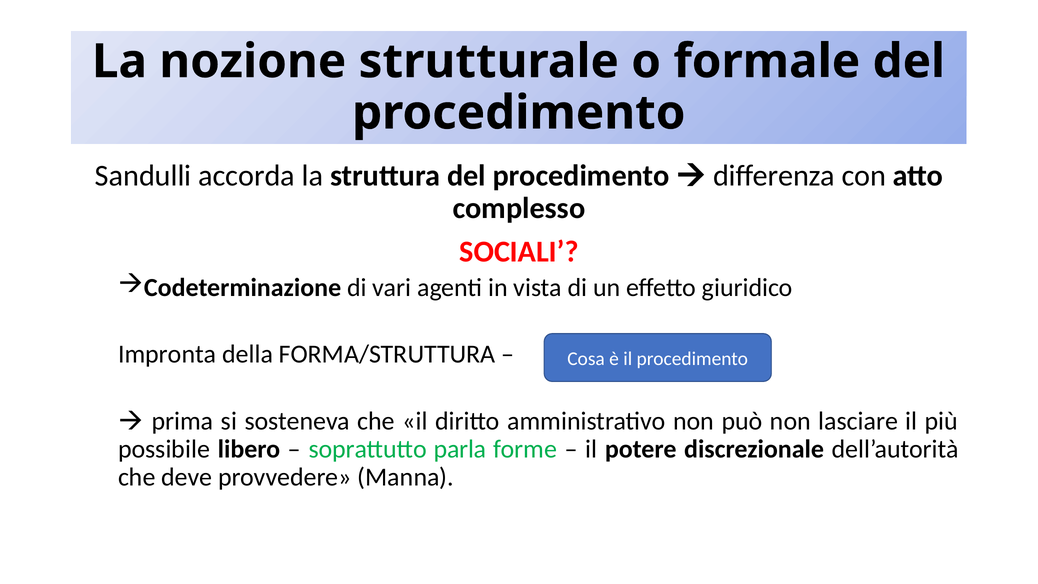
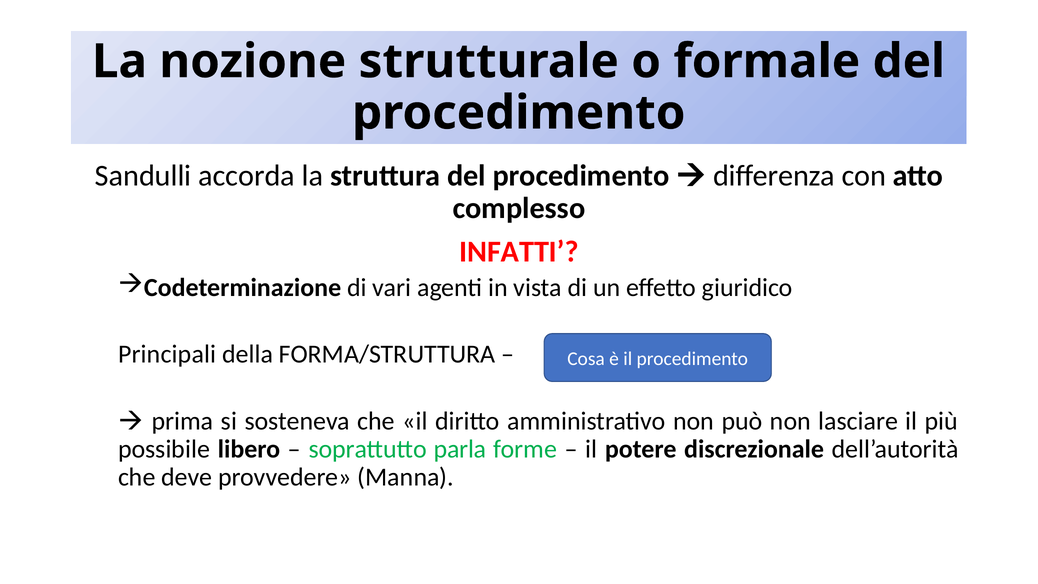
SOCIALI: SOCIALI -> INFATTI (519, 252)
Impronta: Impronta -> Principali (167, 354)
